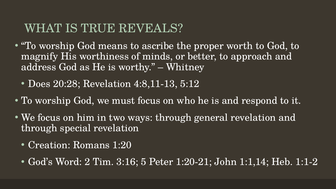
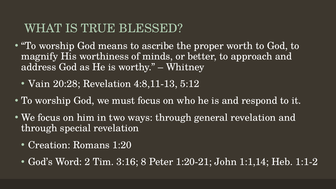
REVEALS: REVEALS -> BLESSED (151, 28)
Does: Does -> Vain (39, 84)
5: 5 -> 8 (144, 162)
